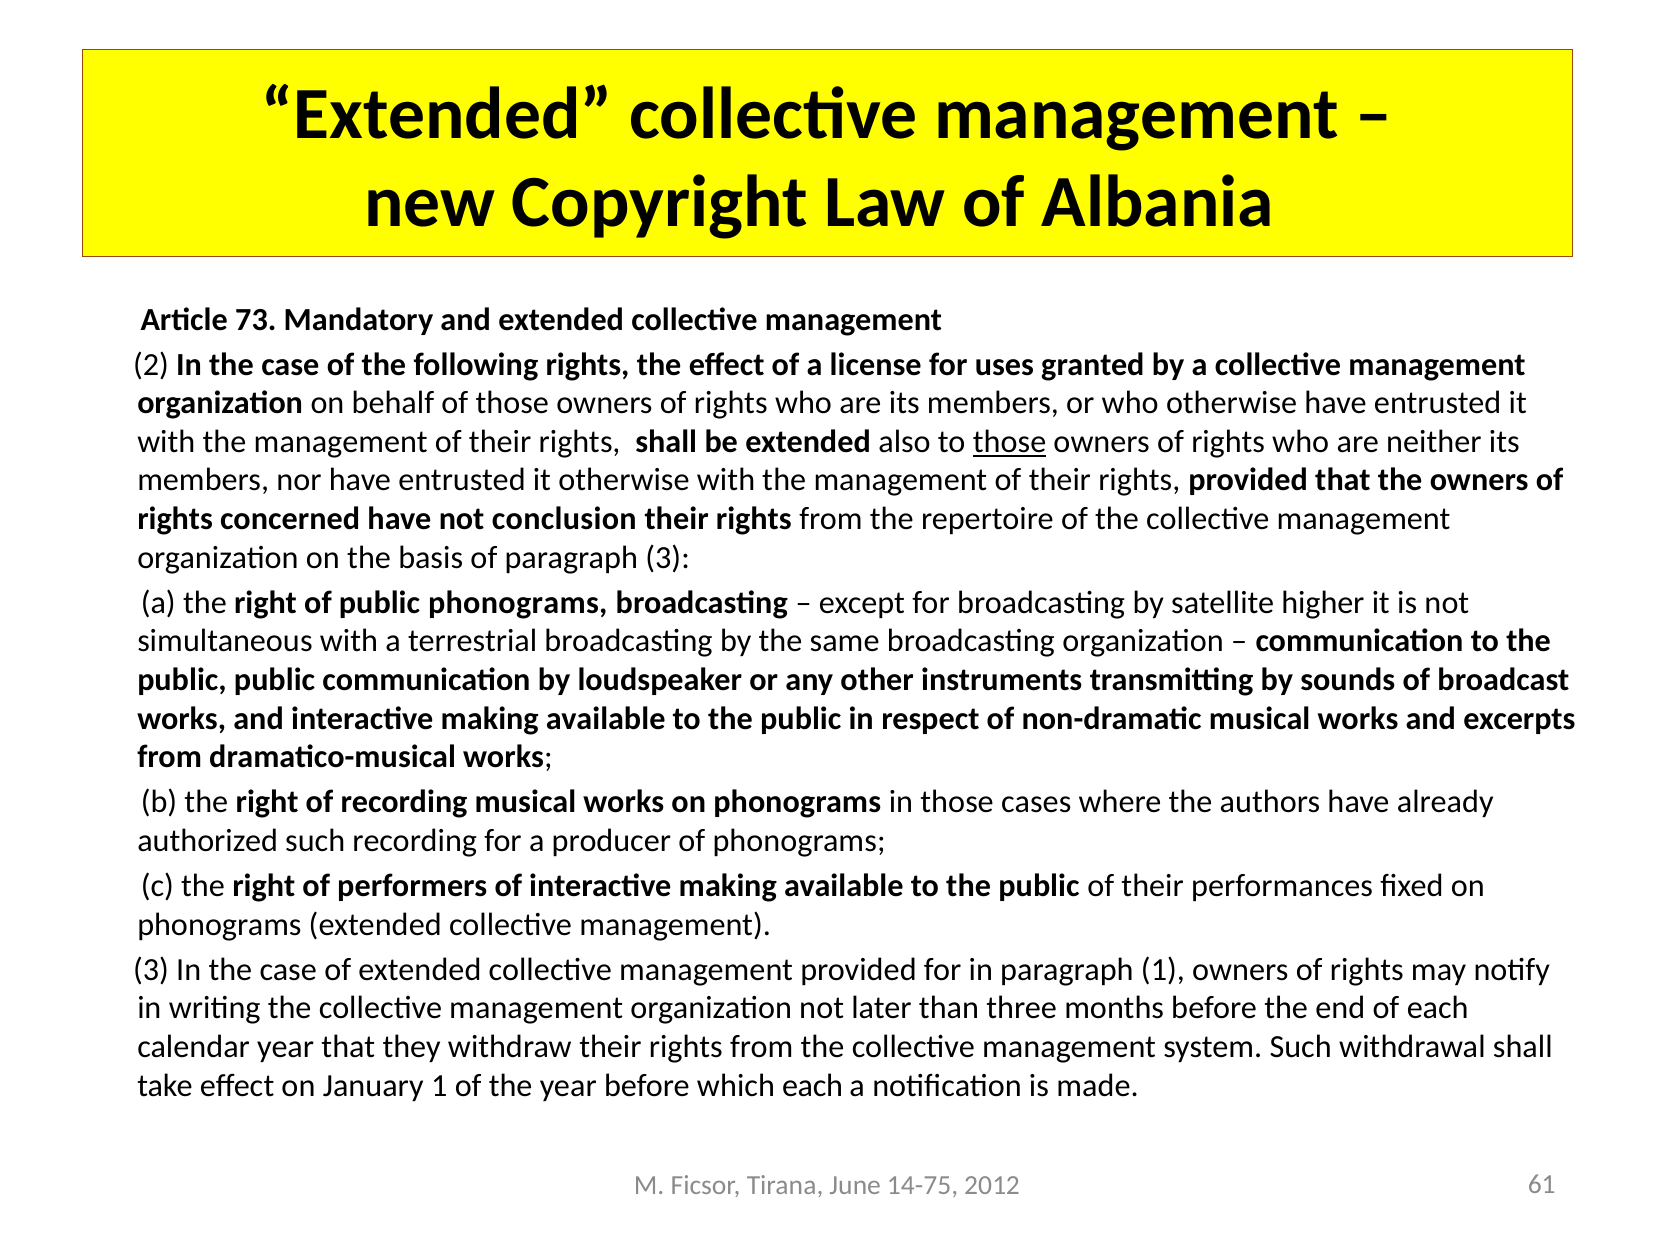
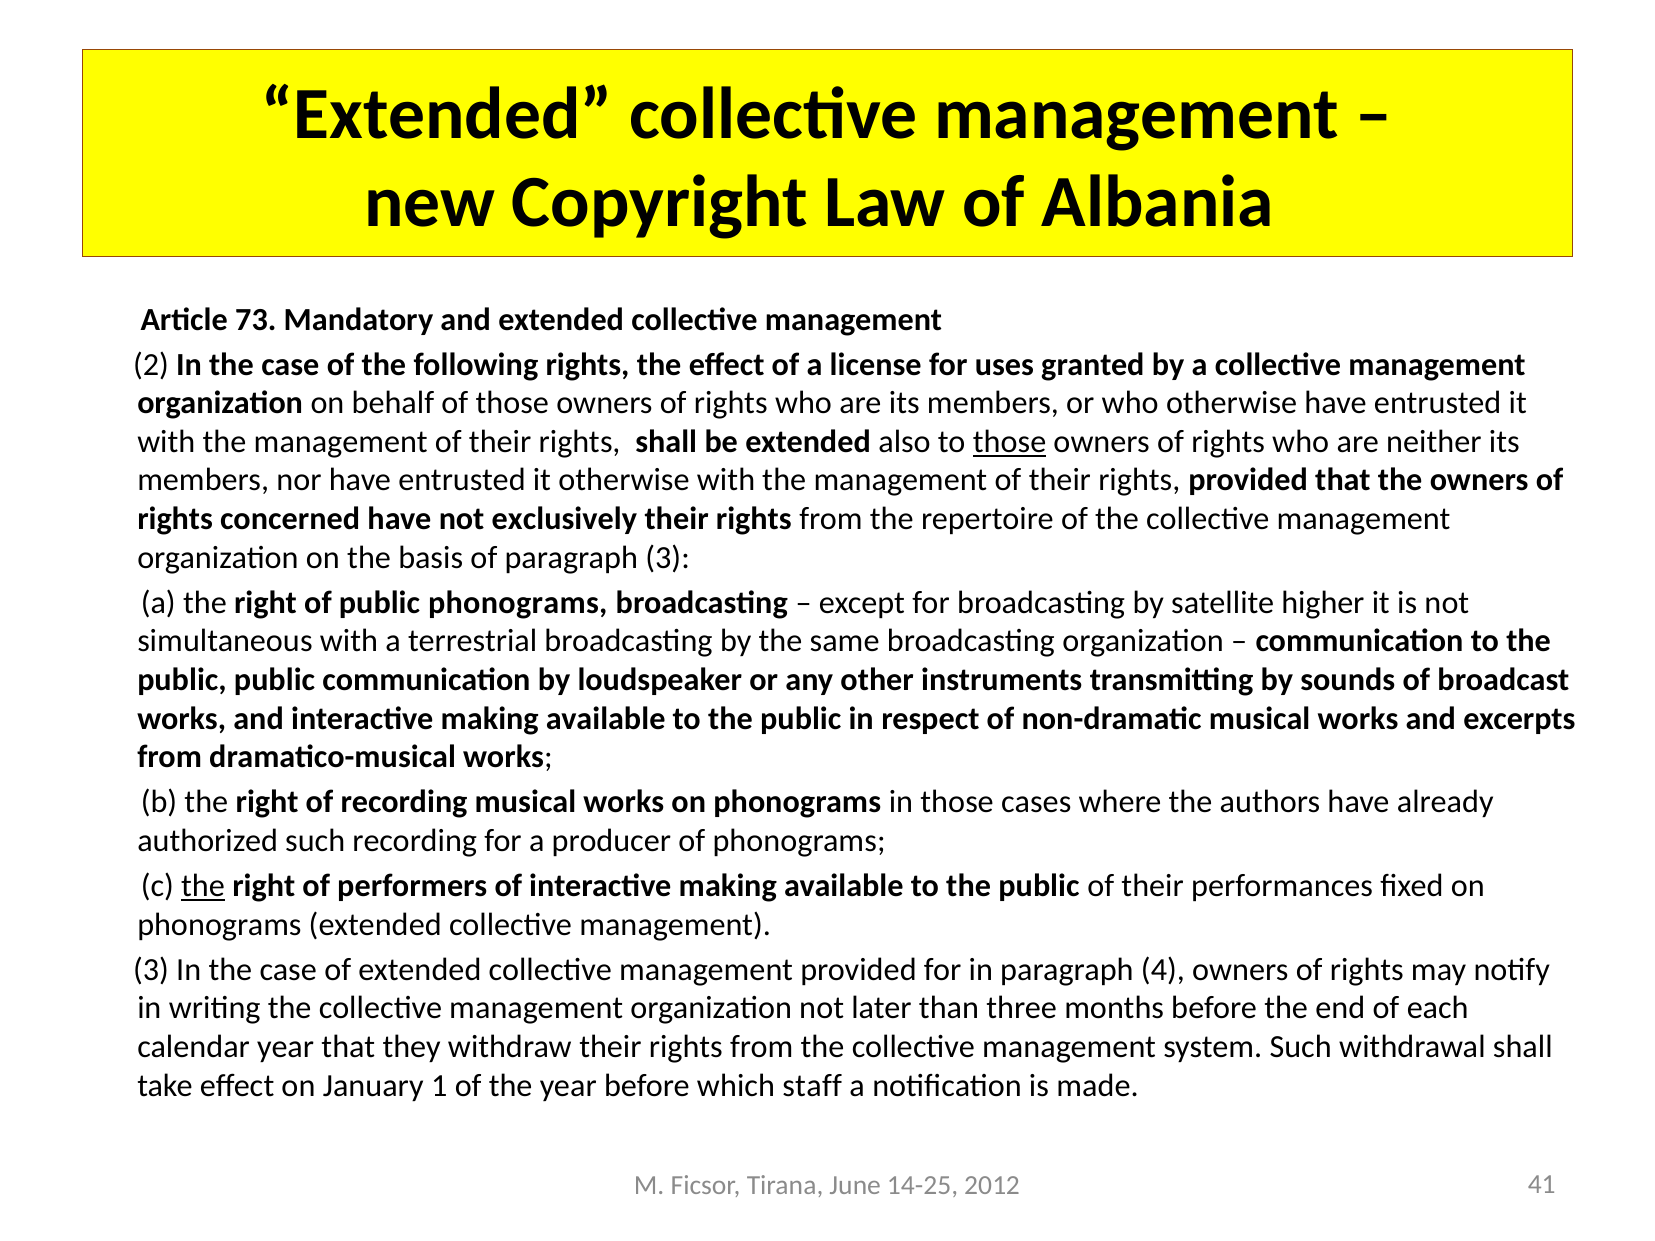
conclusion: conclusion -> exclusively (564, 519)
the underline: none -> present (203, 886)
paragraph 1: 1 -> 4 (1163, 970)
which each: each -> staff (812, 1086)
14-75: 14-75 -> 14-25 (923, 1185)
61: 61 -> 41 (1542, 1185)
